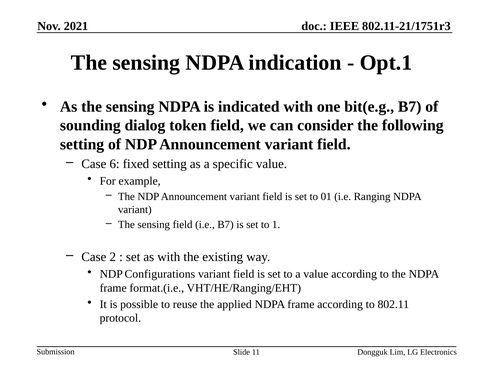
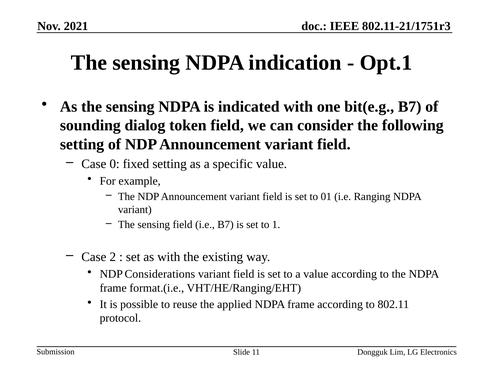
6: 6 -> 0 (115, 164)
Configurations: Configurations -> Considerations (160, 274)
